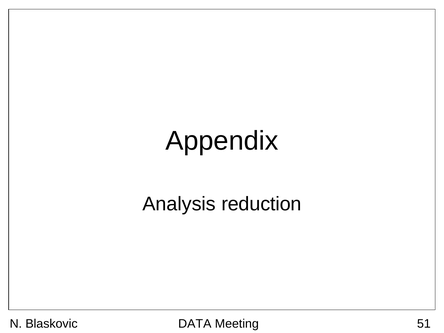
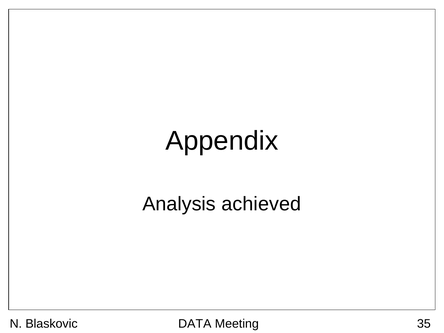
reduction: reduction -> achieved (261, 204)
51: 51 -> 35 (424, 324)
